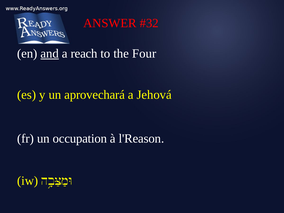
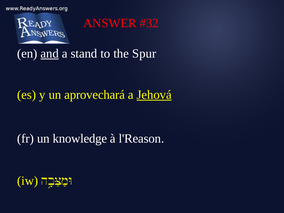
reach: reach -> stand (84, 54)
Four: Four -> Spur (144, 54)
Jehová underline: none -> present (154, 95)
occupation: occupation -> knowledge (80, 139)
